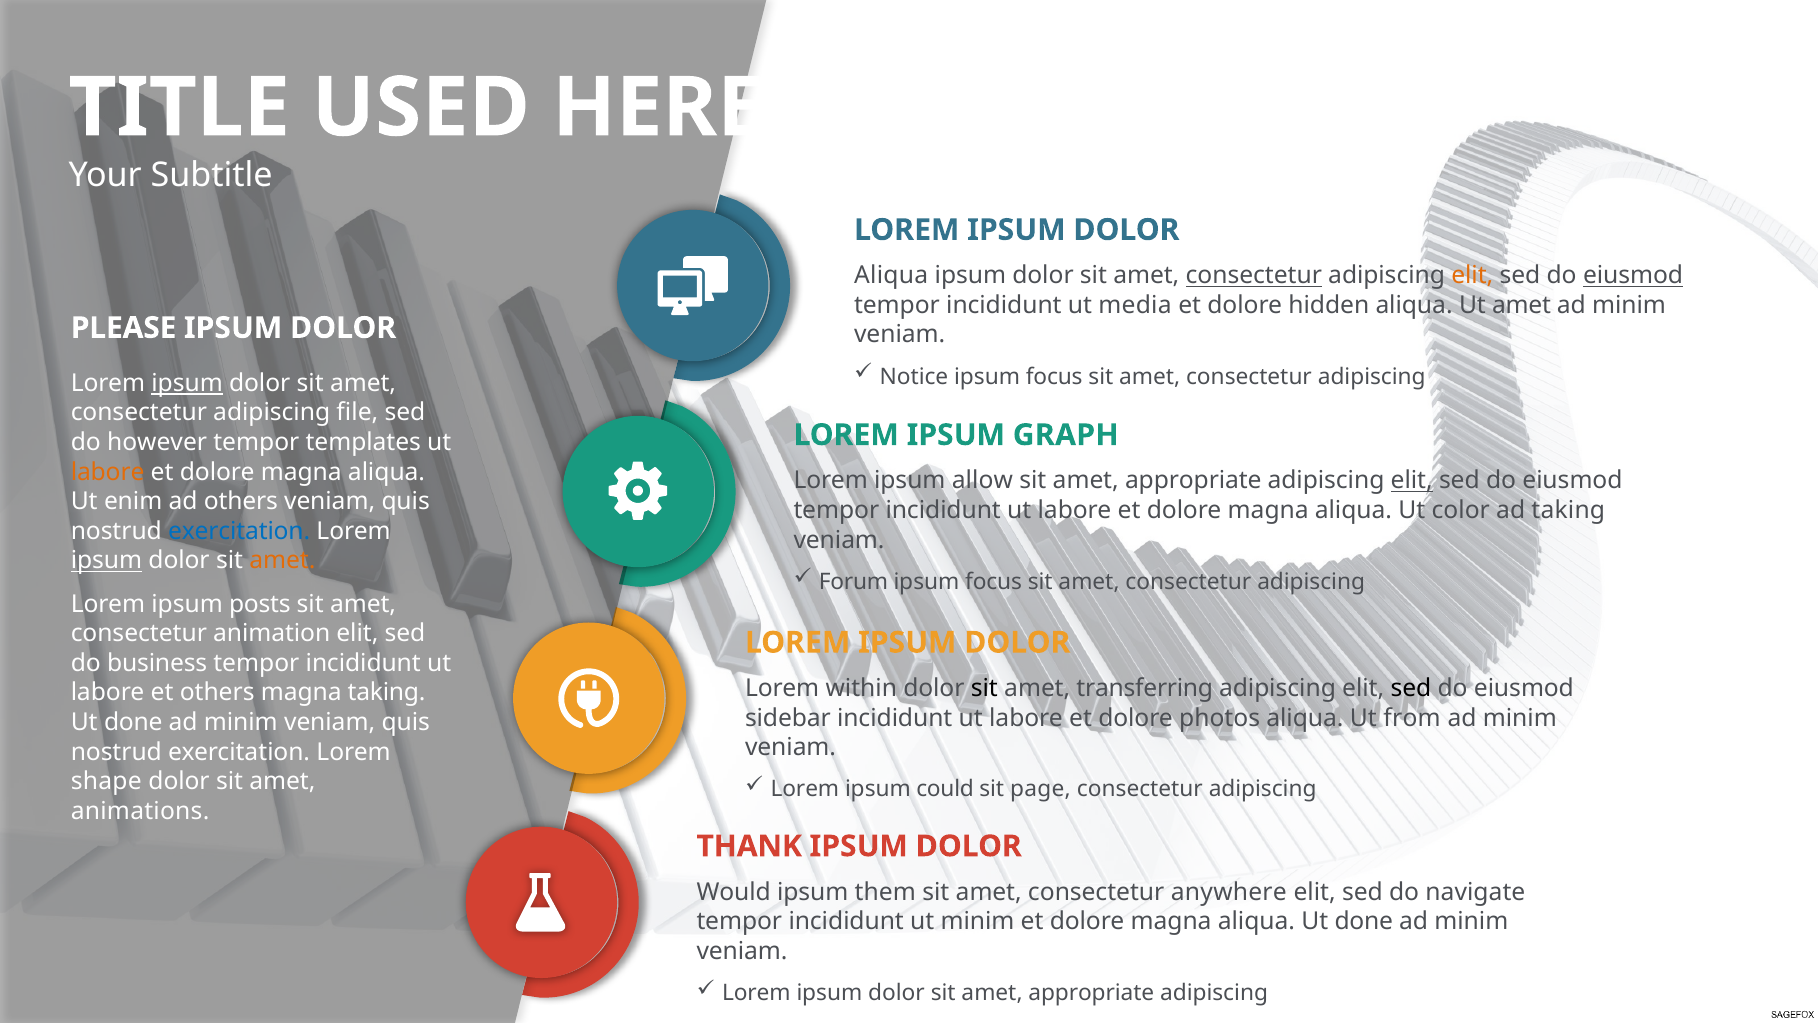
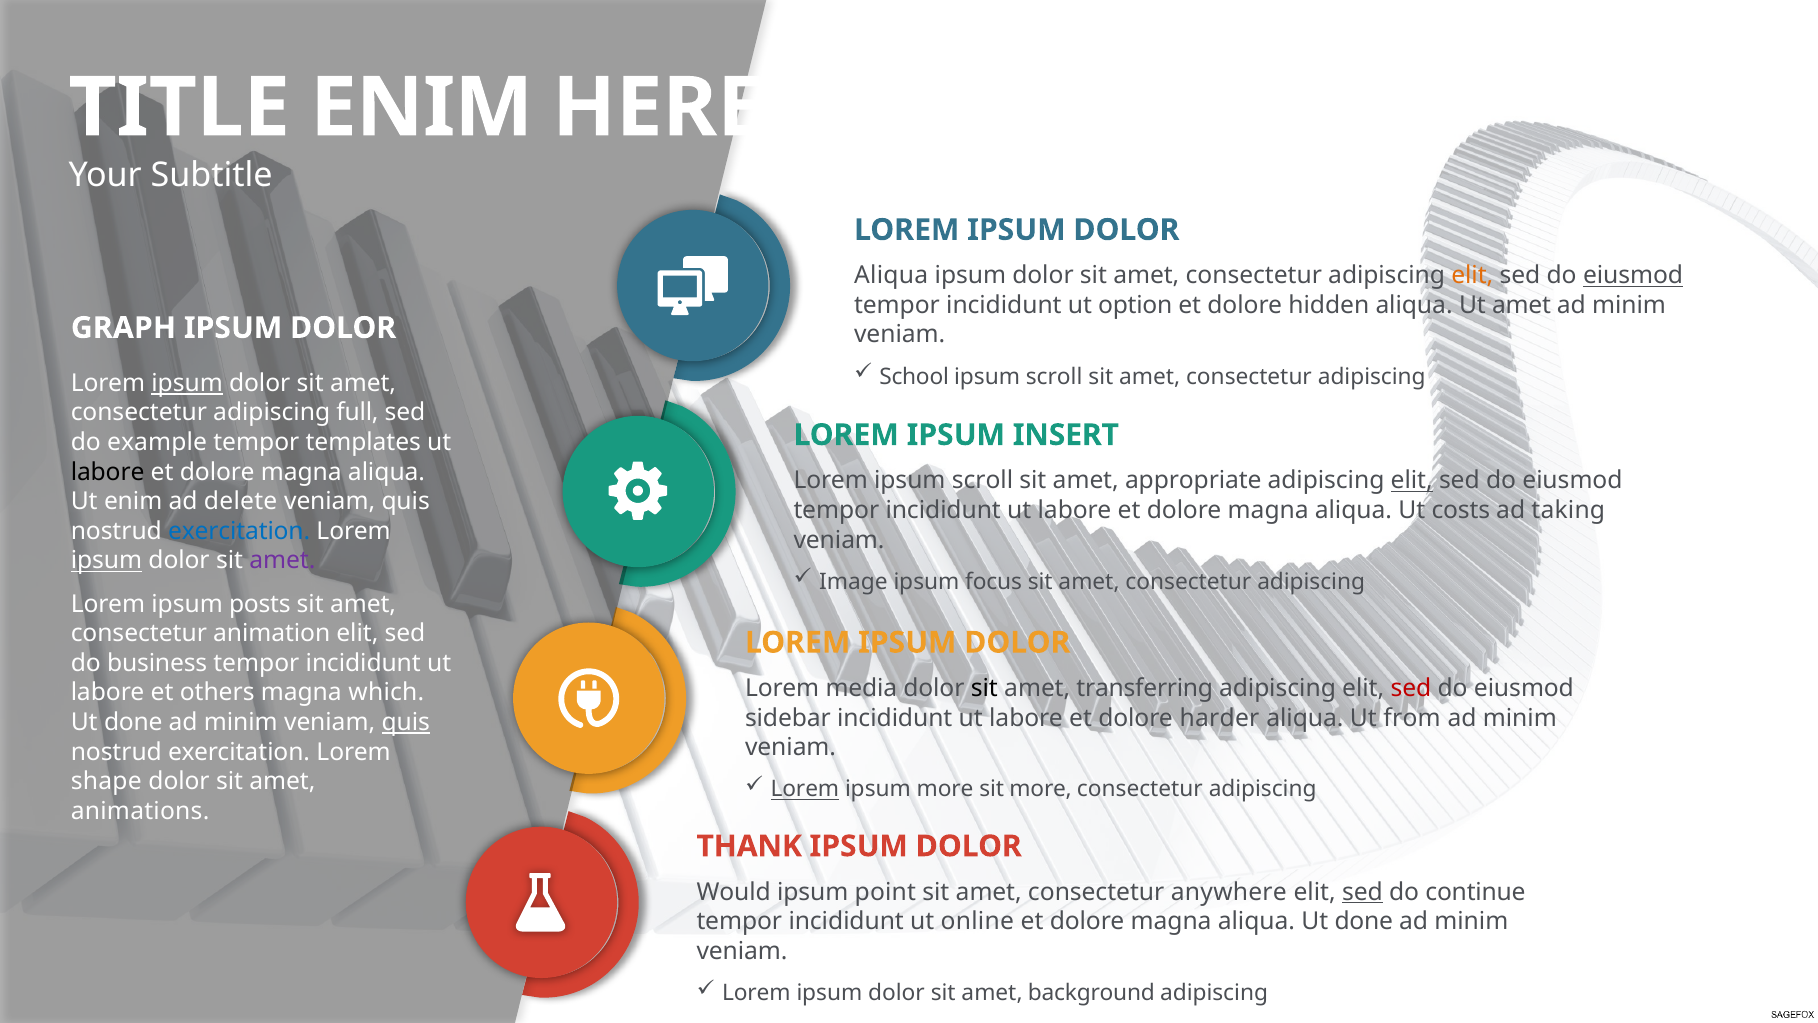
USED: USED -> ENIM (422, 108)
consectetur underline: present -> none (1254, 276)
media: media -> option (1135, 305)
PLEASE: PLEASE -> GRAPH (123, 328)
Notice: Notice -> School (914, 377)
focus: focus -> scroll (1054, 377)
file: file -> full (357, 413)
GRAPH: GRAPH -> INSERT (1066, 435)
however: however -> example (157, 442)
labore colour: orange -> black (108, 472)
Lorem ipsum allow: allow -> scroll (982, 481)
ad others: others -> delete (241, 501)
color: color -> costs (1461, 510)
amet colour: orange -> purple (282, 561)
Forum: Forum -> Image (853, 582)
within: within -> media (861, 688)
sed colour: black -> red (1411, 688)
magna taking: taking -> which (386, 693)
photos: photos -> harder (1220, 718)
quis underline: none -> present (406, 722)
Lorem underline: none -> present (805, 789)
ipsum could: could -> more (945, 789)
sit page: page -> more (1041, 789)
them: them -> point (885, 892)
sed underline: none -> present (1362, 892)
navigate: navigate -> continue (1475, 892)
ut minim: minim -> online (977, 921)
dolor sit amet appropriate: appropriate -> background (1091, 993)
